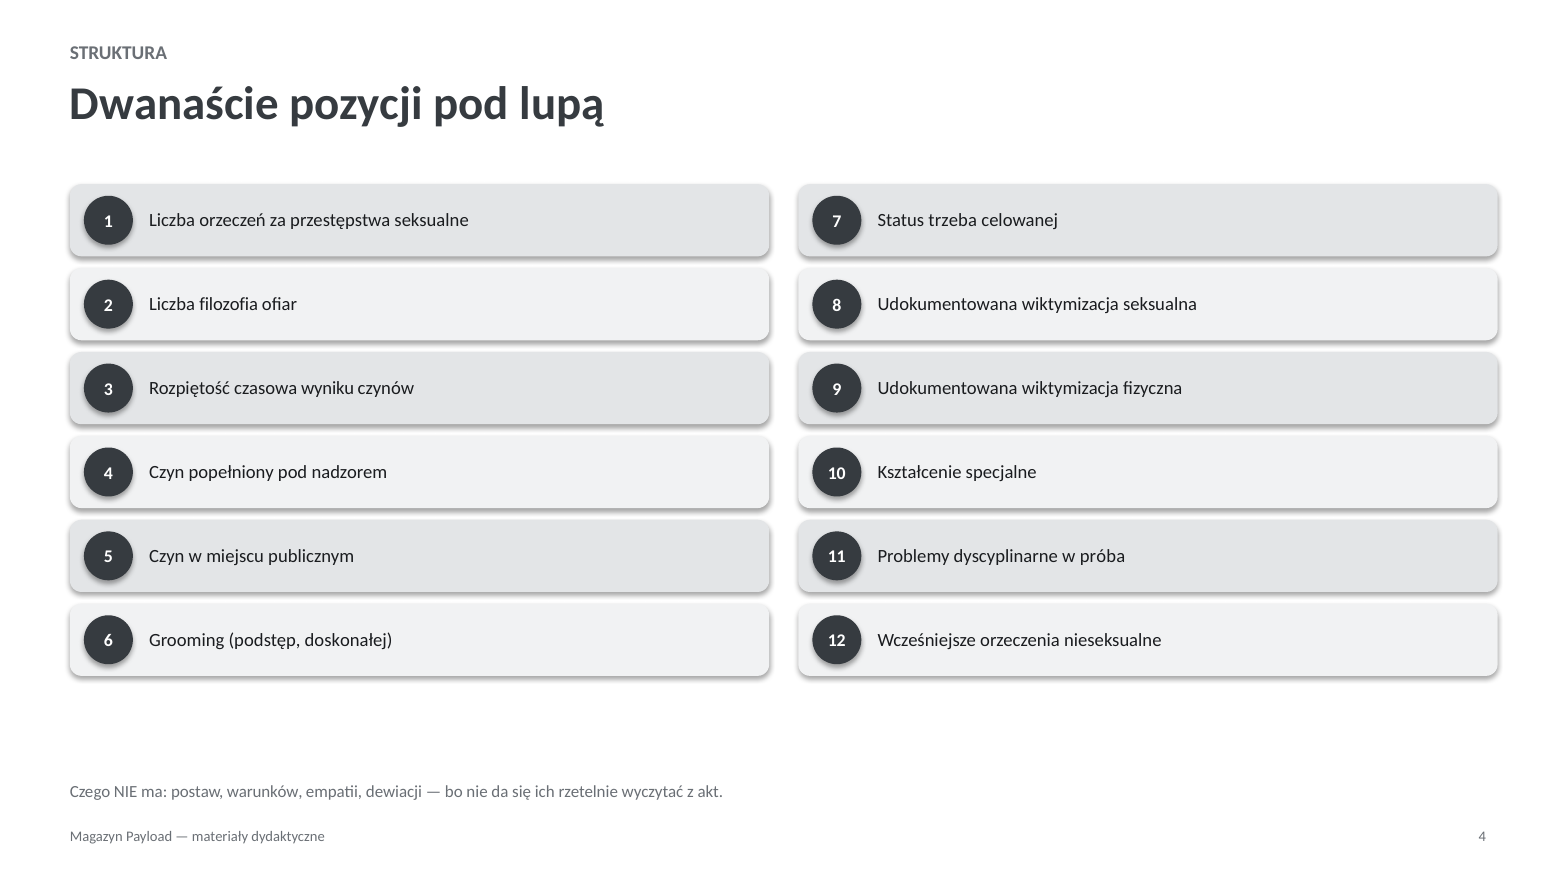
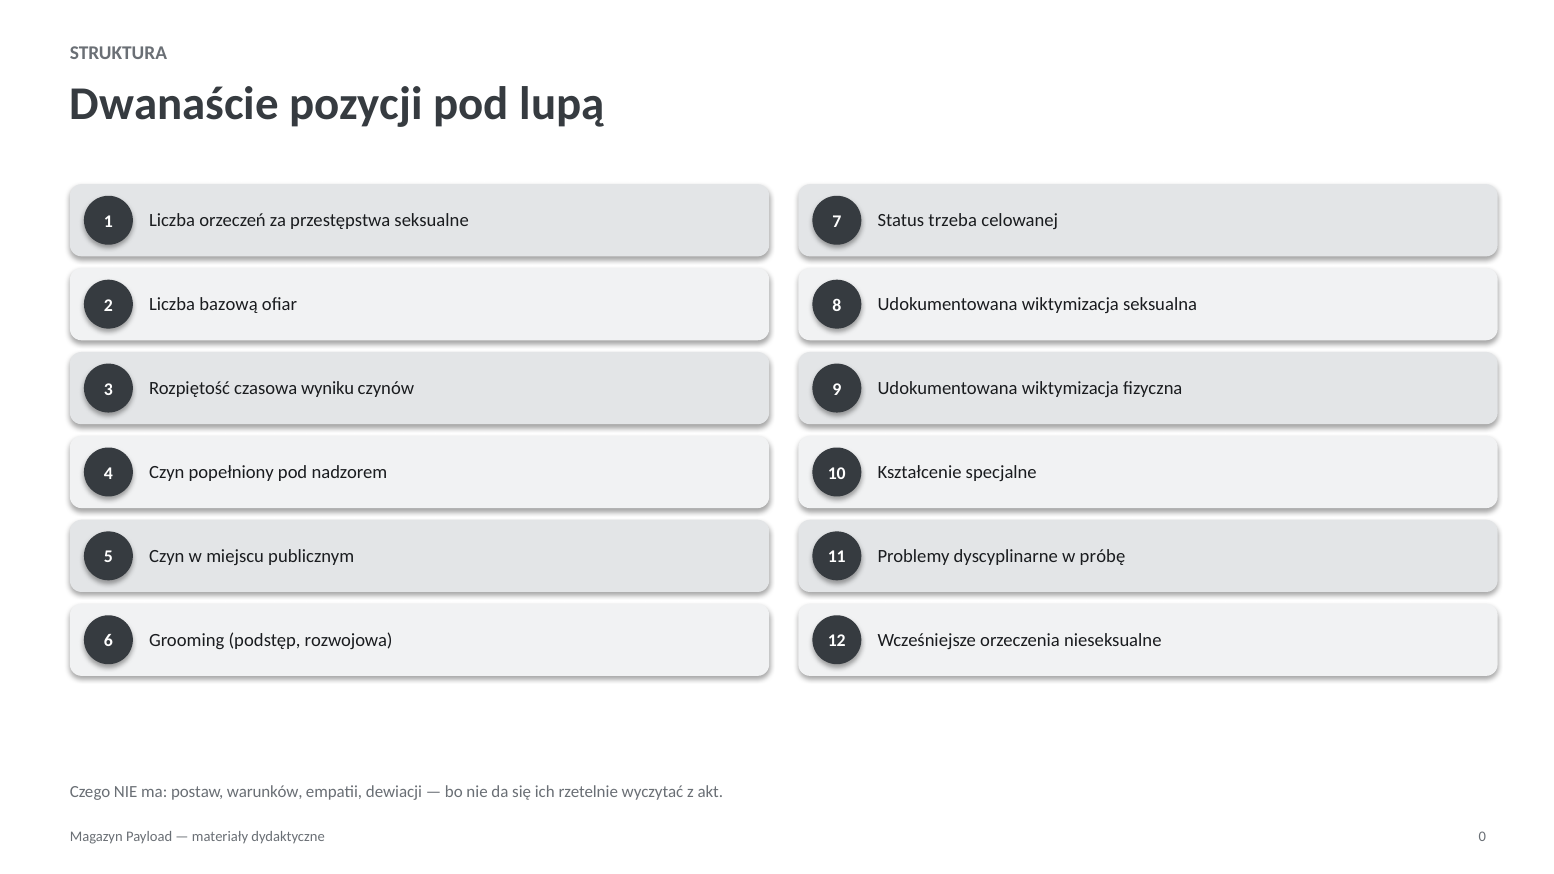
filozofia: filozofia -> bazową (229, 304)
próba: próba -> próbę (1103, 556)
doskonałej: doskonałej -> rozwojowa (349, 640)
dydaktyczne 4: 4 -> 0 (1482, 837)
